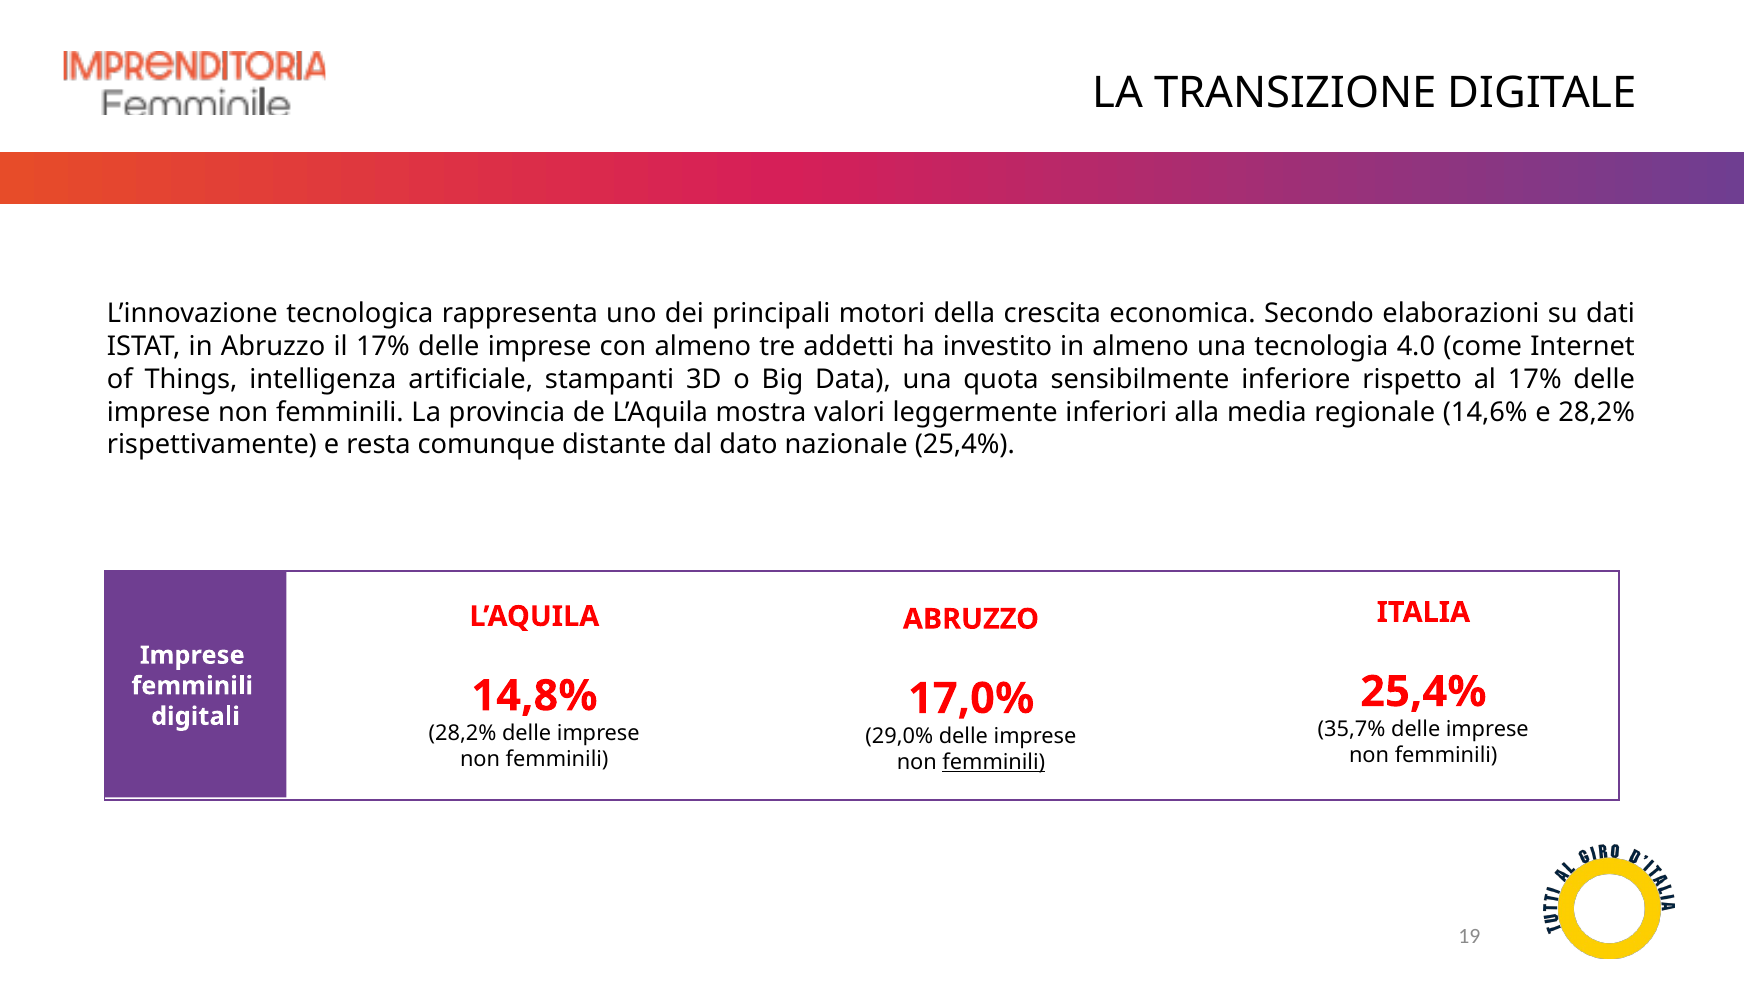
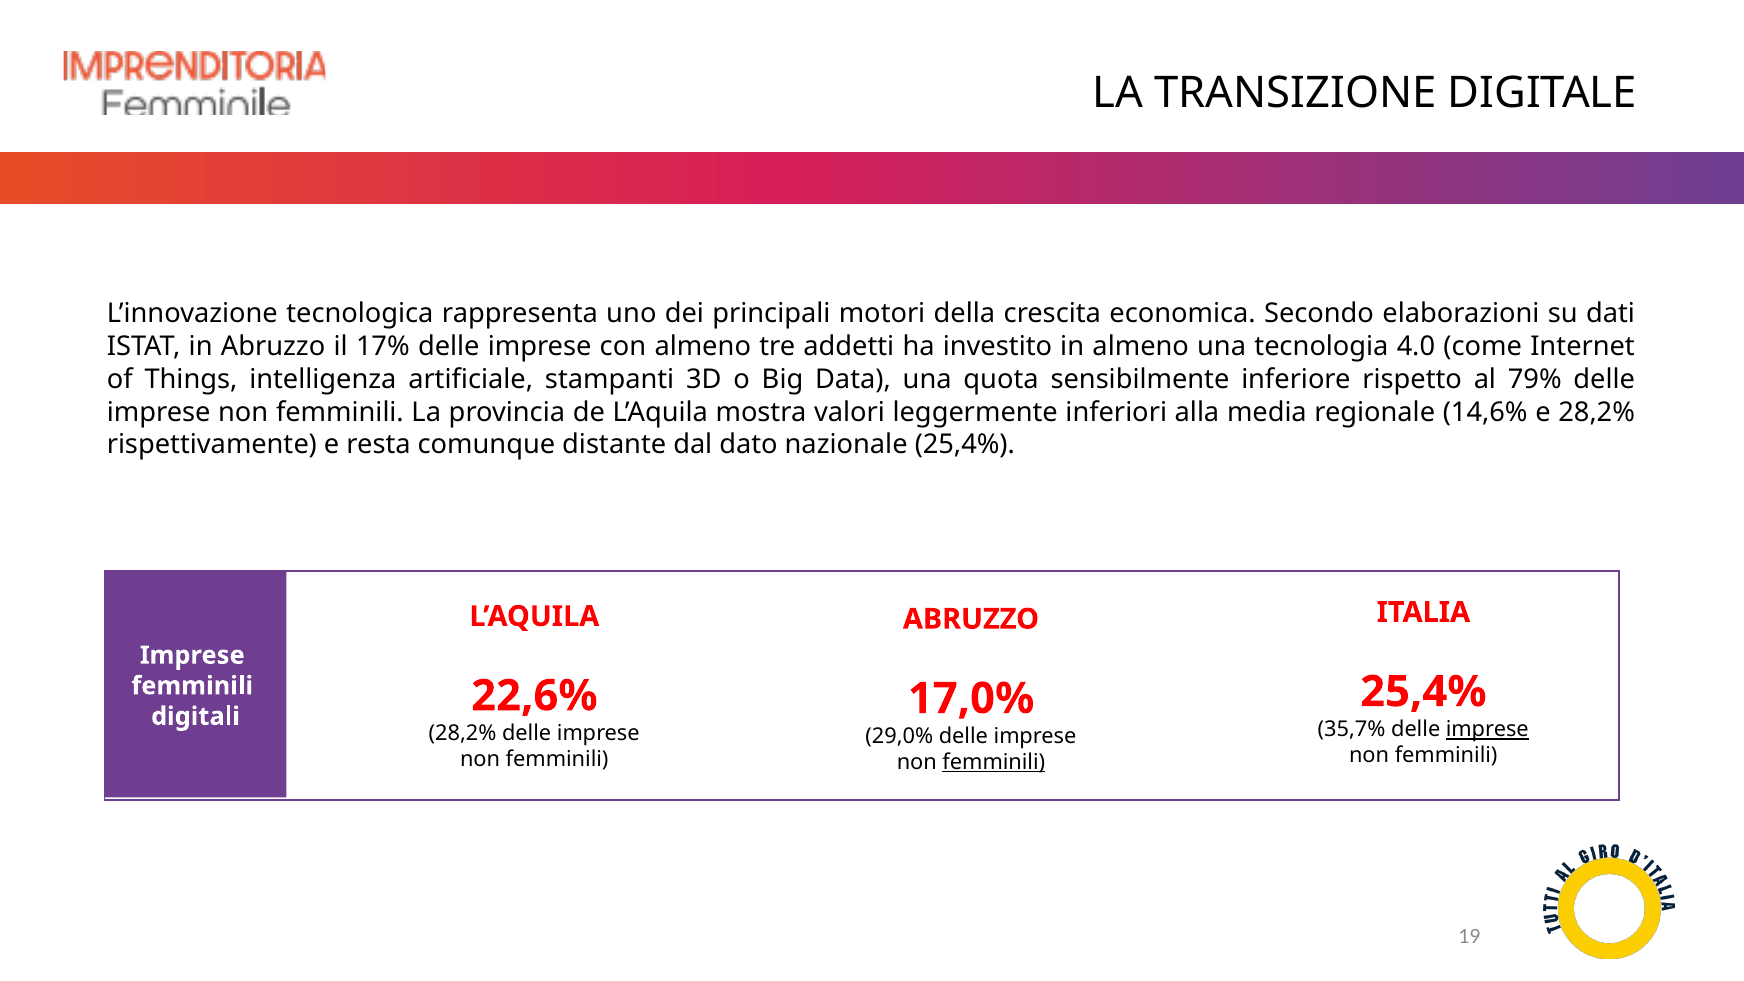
al 17%: 17% -> 79% (1535, 379)
14,8%: 14,8% -> 22,6% (534, 696)
imprese underline: none -> present (1487, 730)
